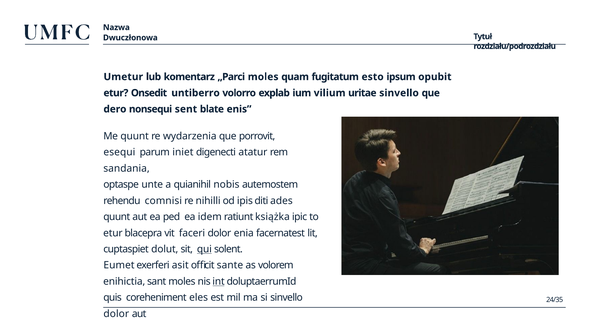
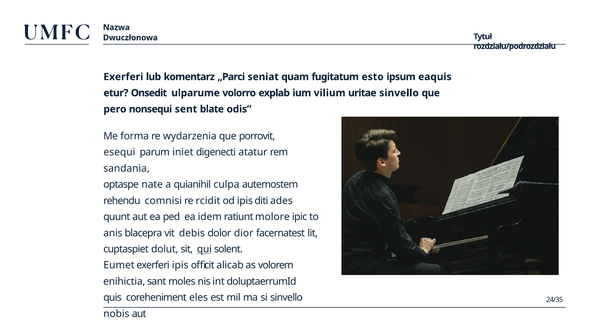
Umetur: Umetur -> Exerferi (123, 77)
„Parci moles: moles -> seniat (263, 77)
opubit: opubit -> eaquis (435, 77)
untiberro: untiberro -> ulparume (196, 93)
dero: dero -> pero (115, 109)
enis: enis -> odis (239, 109)
Me quunt: quunt -> forma (135, 136)
unte: unte -> nate (152, 184)
nobis: nobis -> culpa (226, 184)
nihilli: nihilli -> rcidit (208, 201)
książka: książka -> molore (272, 217)
etur: etur -> anis (113, 233)
faceri: faceri -> debis (192, 233)
enia: enia -> dior (244, 233)
exerferi asit: asit -> ipis (180, 265)
sante: sante -> alicab (230, 265)
int underline: present -> none (219, 281)
dolor: dolor -> nobis (116, 314)
